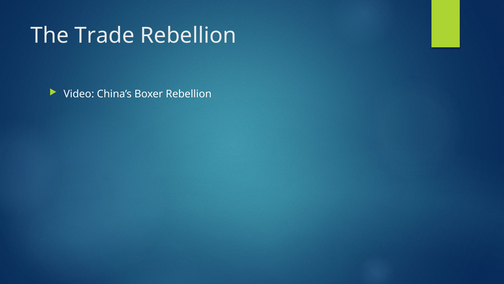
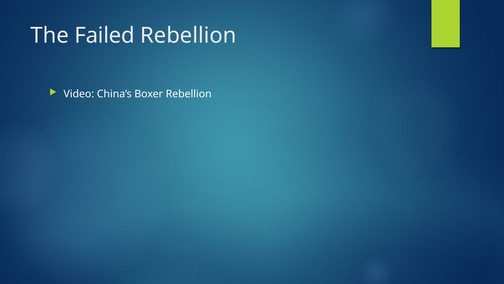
Trade: Trade -> Failed (105, 35)
